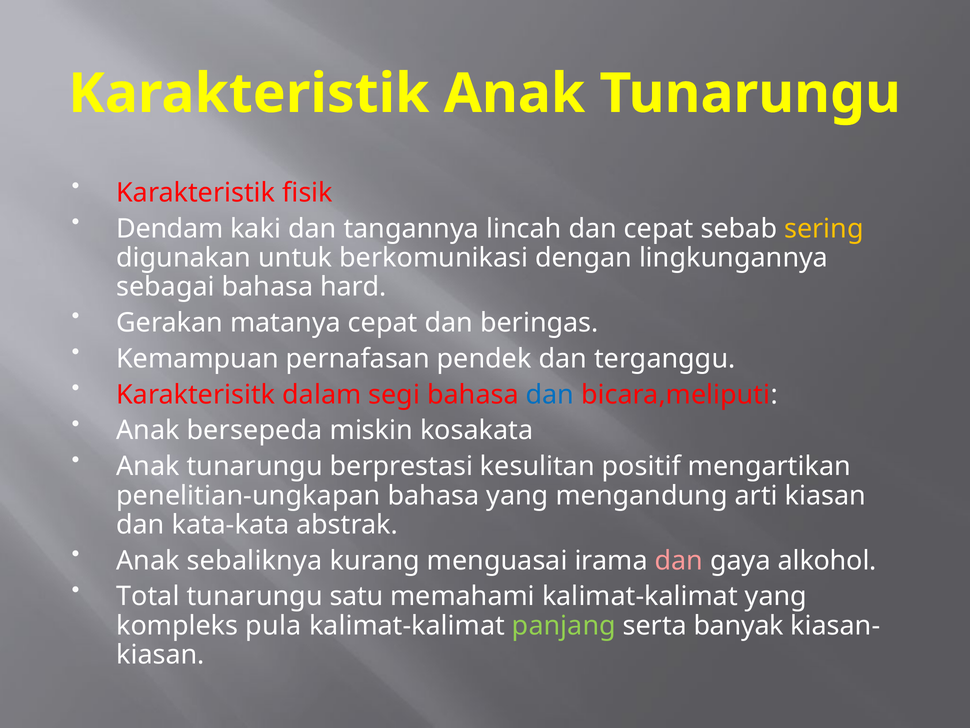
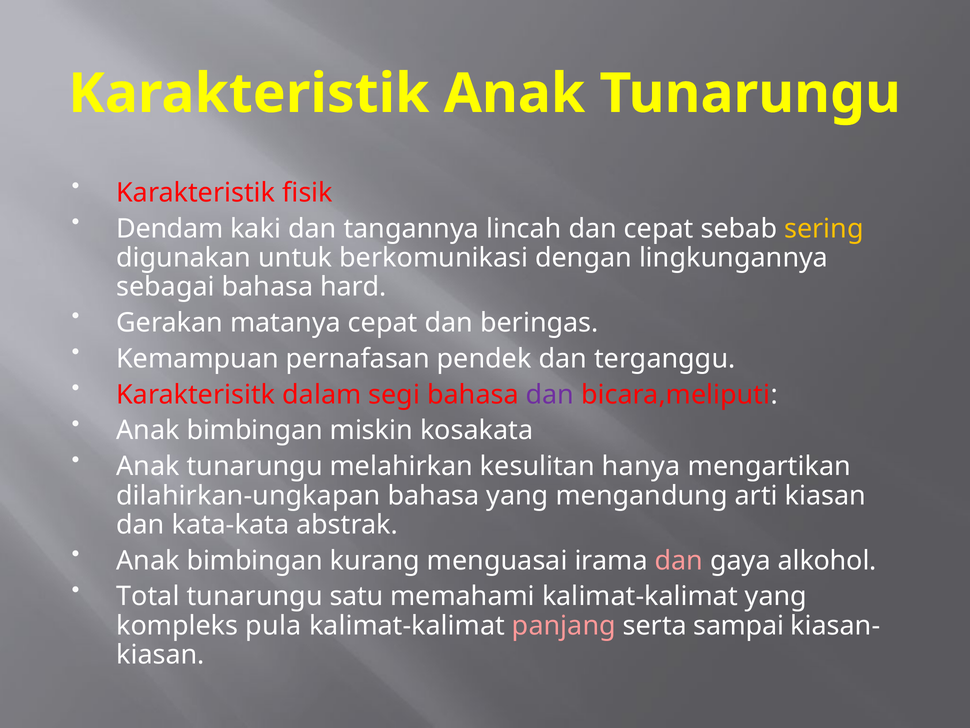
dan colour: blue -> purple (550, 394)
bersepeda: bersepeda -> bimbingan (255, 430)
berprestasi: berprestasi -> melahirkan (401, 466)
positif: positif -> hanya (641, 466)
penelitian-ungkapan: penelitian-ungkapan -> dilahirkan-ungkapan (248, 495)
sebaliknya: sebaliknya -> bimbingan (255, 560)
panjang colour: light green -> pink (564, 625)
banyak: banyak -> sampai (739, 625)
